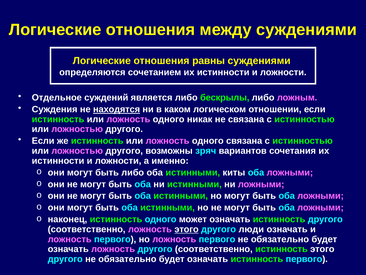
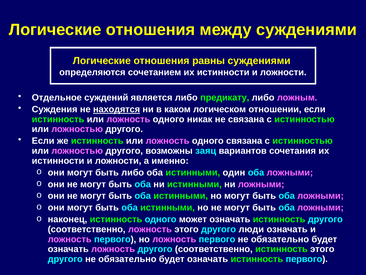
бескрылы: бескрылы -> предикату (225, 98)
зряч: зряч -> заяц (206, 151)
киты: киты -> один (234, 172)
этого underline: present -> none (187, 229)
